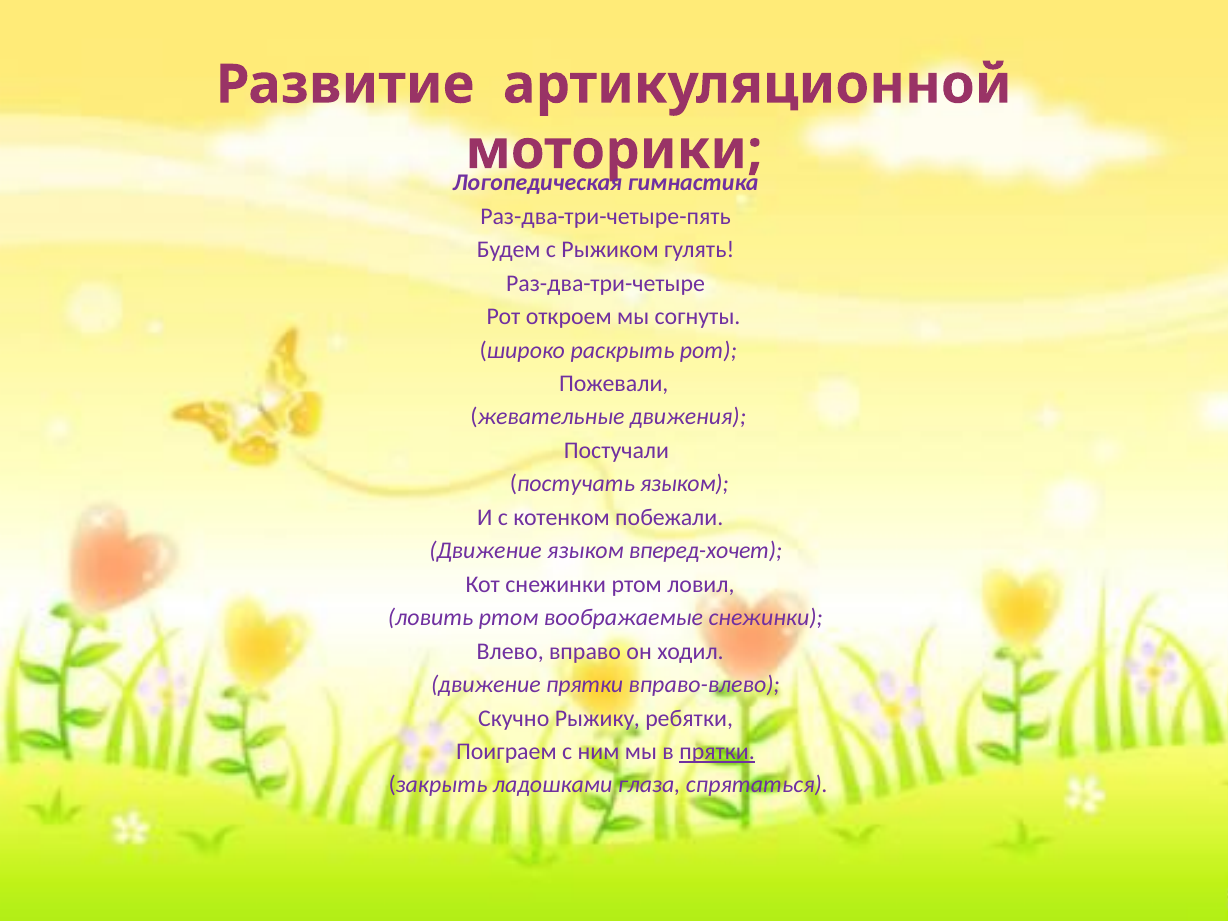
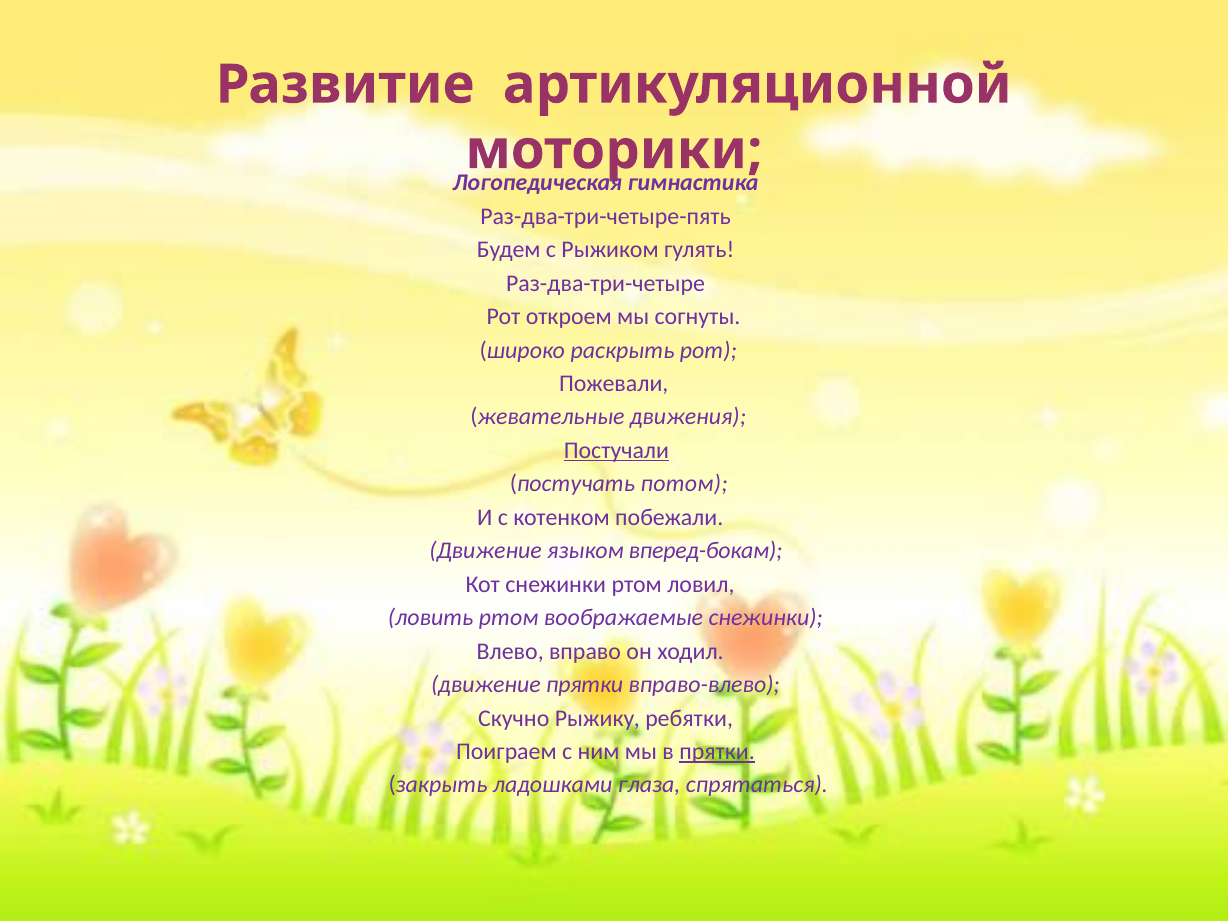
Постучали underline: none -> present (616, 450)
постучать языком: языком -> потом (684, 484)
вперед-хочет: вперед-хочет -> вперед-бокам (706, 551)
